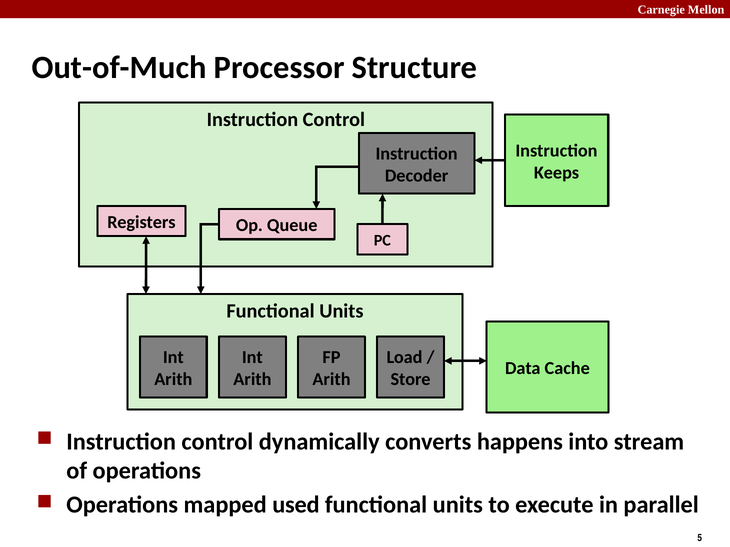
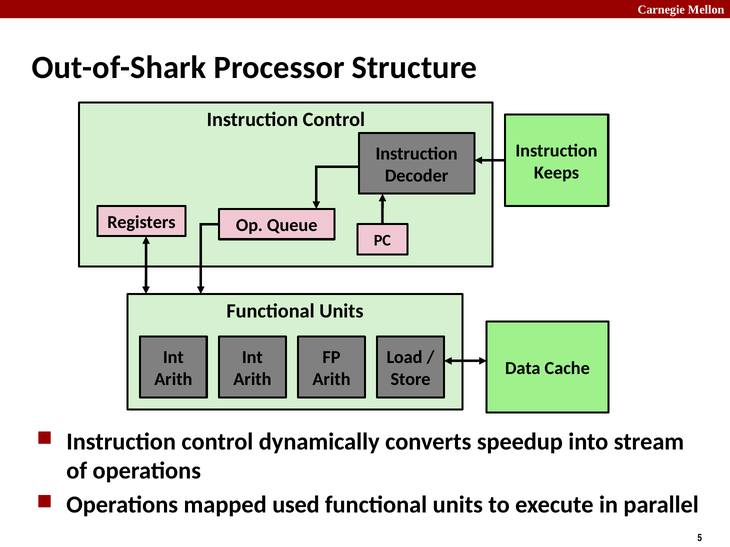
Out-of-Much: Out-of-Much -> Out-of-Shark (119, 67)
happens: happens -> speedup (520, 442)
